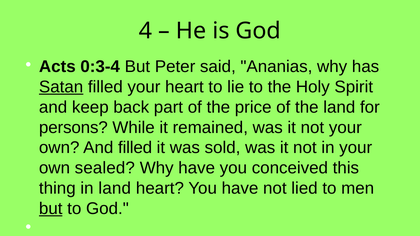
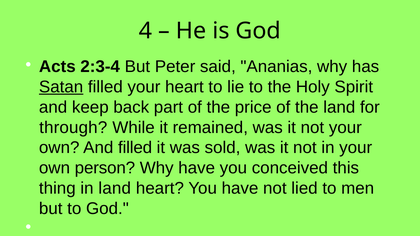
0:3-4: 0:3-4 -> 2:3-4 (100, 67)
persons: persons -> through (73, 128)
sealed: sealed -> person (105, 168)
but underline: present -> none (51, 209)
